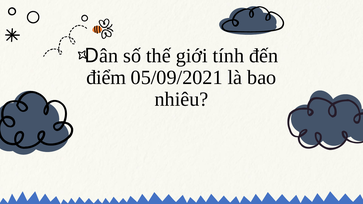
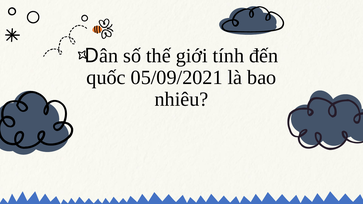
điểm: điểm -> quốc (106, 78)
